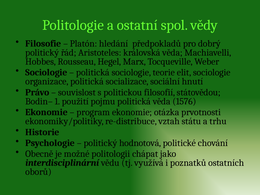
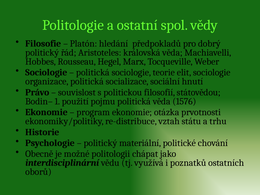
hodnotová: hodnotová -> materiální (140, 143)
